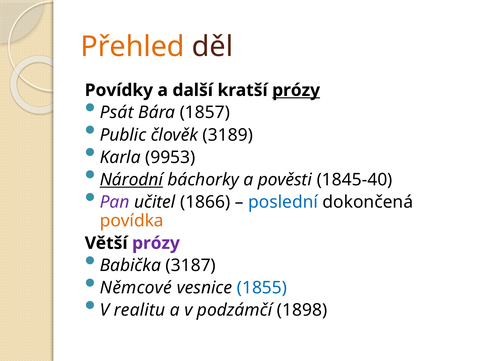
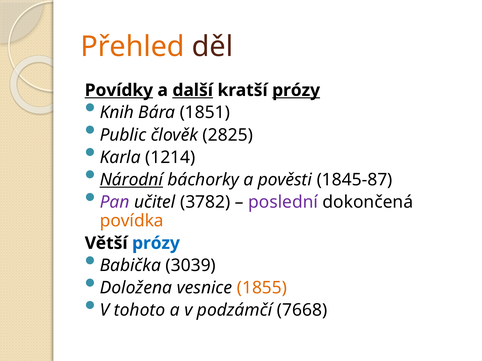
Povídky underline: none -> present (119, 90)
další underline: none -> present (193, 90)
Psát: Psát -> Knih (117, 113)
1857: 1857 -> 1851 (205, 113)
3189: 3189 -> 2825 (228, 135)
9953: 9953 -> 1214 (170, 158)
1845-40: 1845-40 -> 1845-87 (355, 180)
1866: 1866 -> 3782 (205, 202)
poslední colour: blue -> purple (283, 202)
prózy colour: purple -> blue (156, 243)
3187: 3187 -> 3039 (191, 266)
Němcové: Němcové -> Doložena (136, 288)
1855 colour: blue -> orange (262, 288)
realitu: realitu -> tohoto (140, 311)
1898: 1898 -> 7668 (302, 311)
